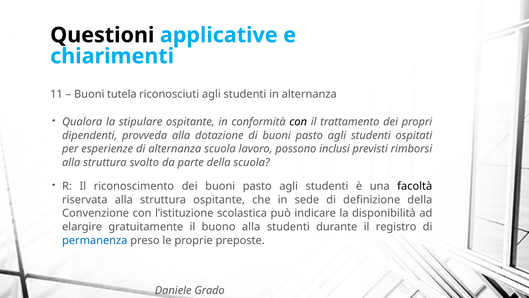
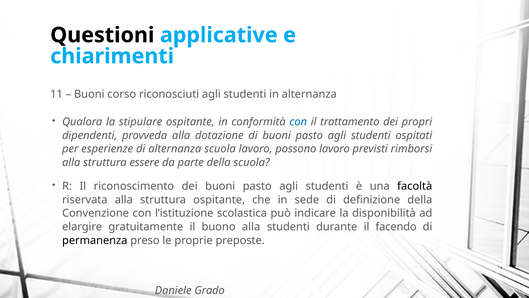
tutela: tutela -> corso (122, 94)
con colour: black -> blue (298, 122)
possono inclusi: inclusi -> lavoro (334, 149)
svolto: svolto -> essere (144, 162)
registro: registro -> facendo (396, 227)
permanenza colour: blue -> black (95, 240)
